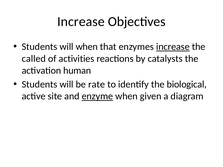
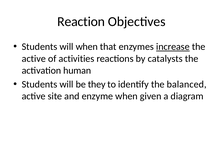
Increase: Increase -> Reaction (81, 22)
called: called -> active (34, 59)
rate: rate -> they (97, 84)
biological: biological -> balanced (187, 84)
enzyme underline: present -> none (97, 96)
